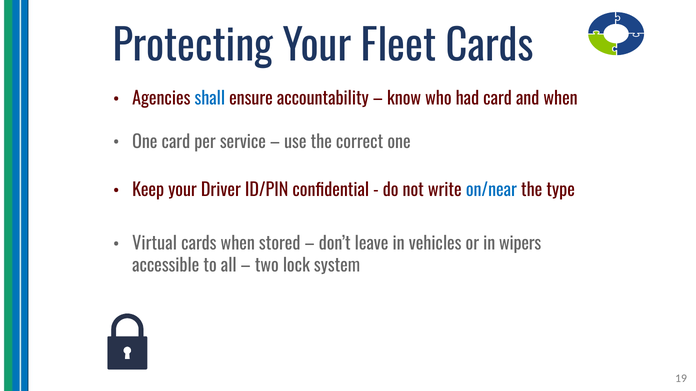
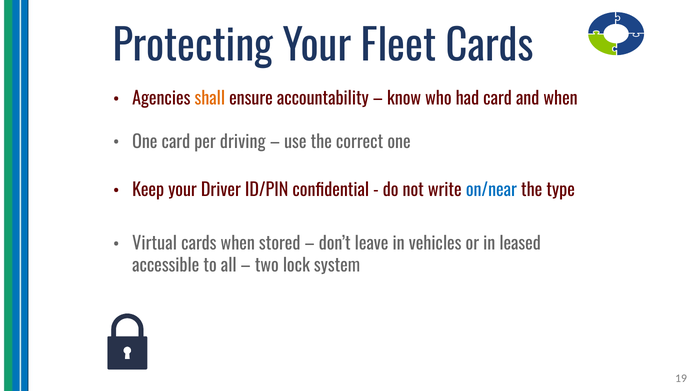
shall colour: blue -> orange (210, 99)
service: service -> driving (243, 142)
wipers: wipers -> leased (520, 244)
